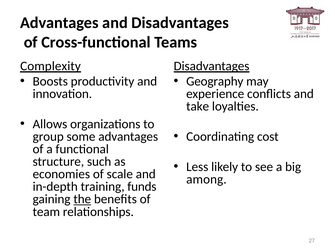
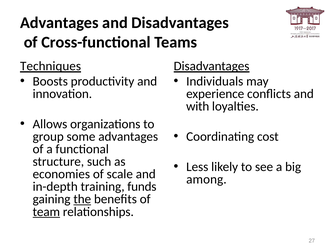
Complexity: Complexity -> Techniques (51, 66)
Geography: Geography -> Individuals (215, 81)
take: take -> with (198, 106)
team underline: none -> present (46, 211)
